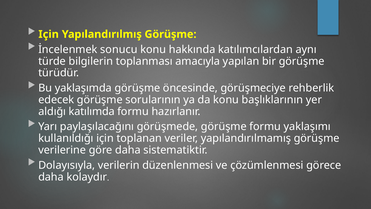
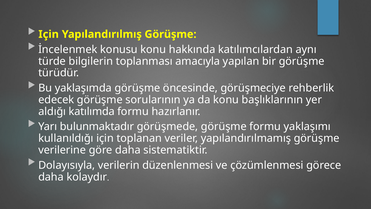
sonucu: sonucu -> konusu (119, 49)
paylaşılacağını: paylaşılacağını -> bulunmaktadır (97, 126)
